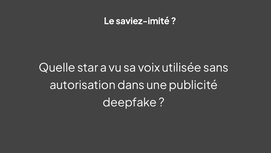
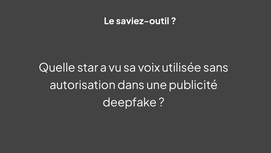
saviez-imité: saviez-imité -> saviez-outil (143, 21)
